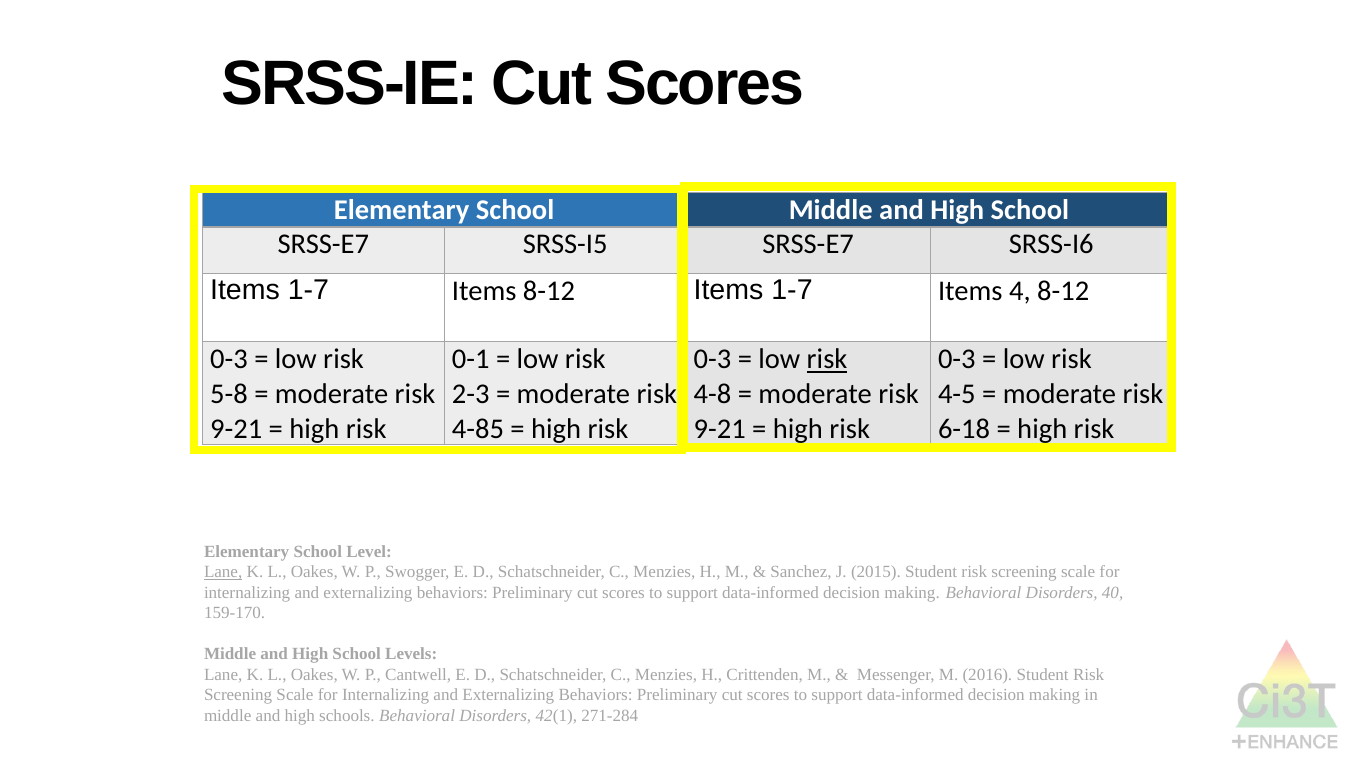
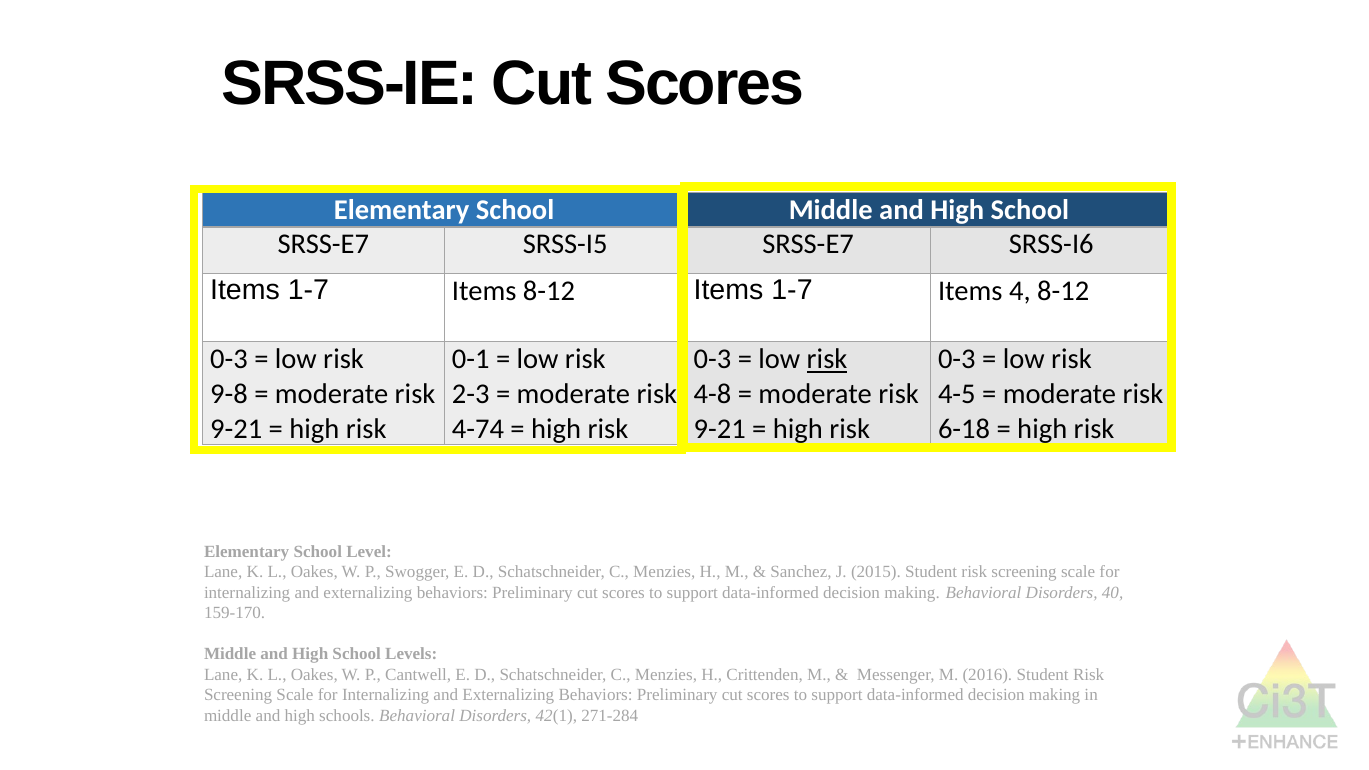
5-8: 5-8 -> 9-8 (229, 394)
4-85: 4-85 -> 4-74 (478, 429)
Lane underline: present -> none (223, 572)
